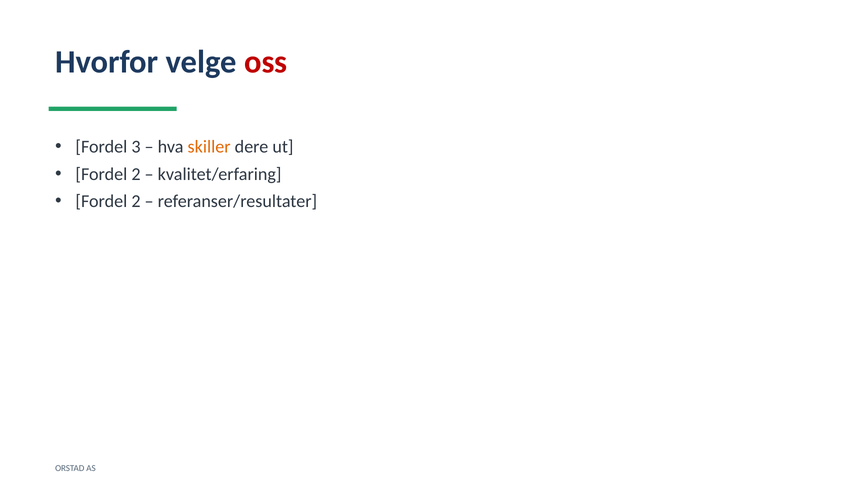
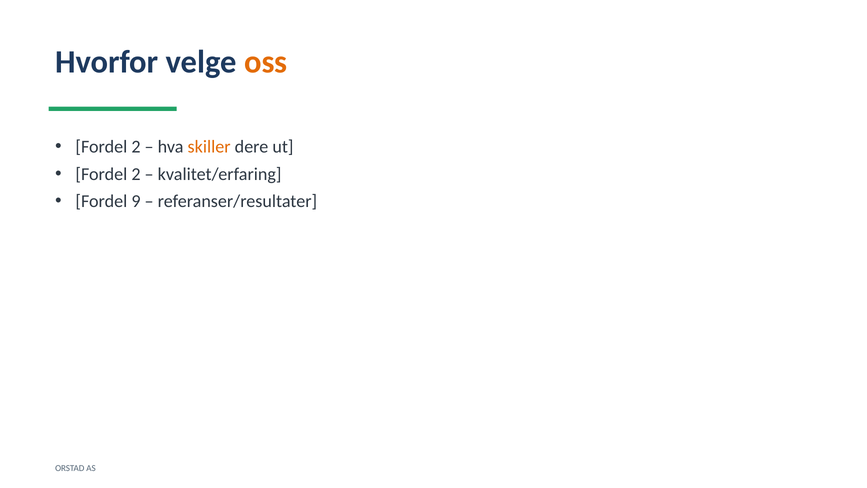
oss colour: red -> orange (266, 62)
3: 3 -> 2 (136, 147)
2: 2 -> 9 (136, 201)
